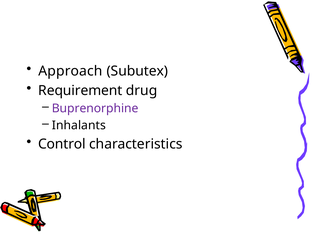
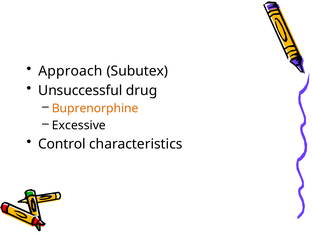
Requirement: Requirement -> Unsuccessful (80, 91)
Buprenorphine colour: purple -> orange (95, 108)
Inhalants: Inhalants -> Excessive (79, 125)
